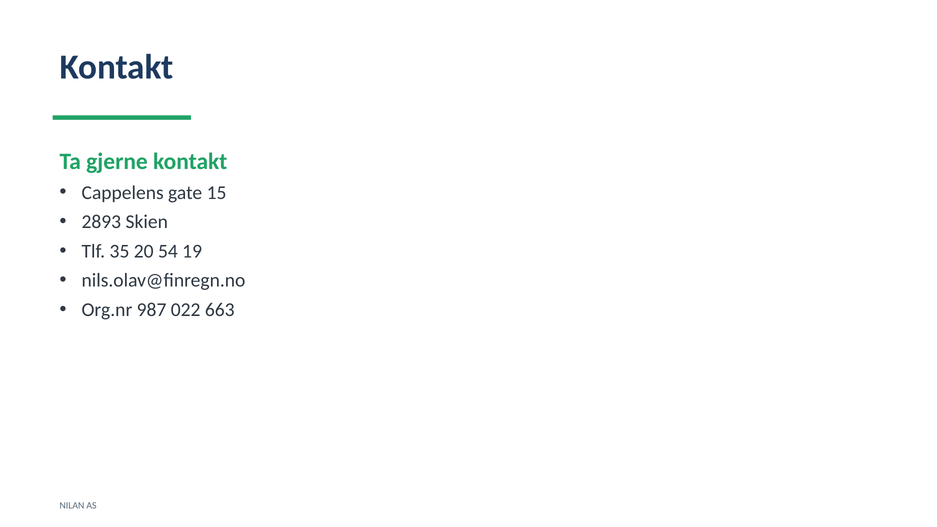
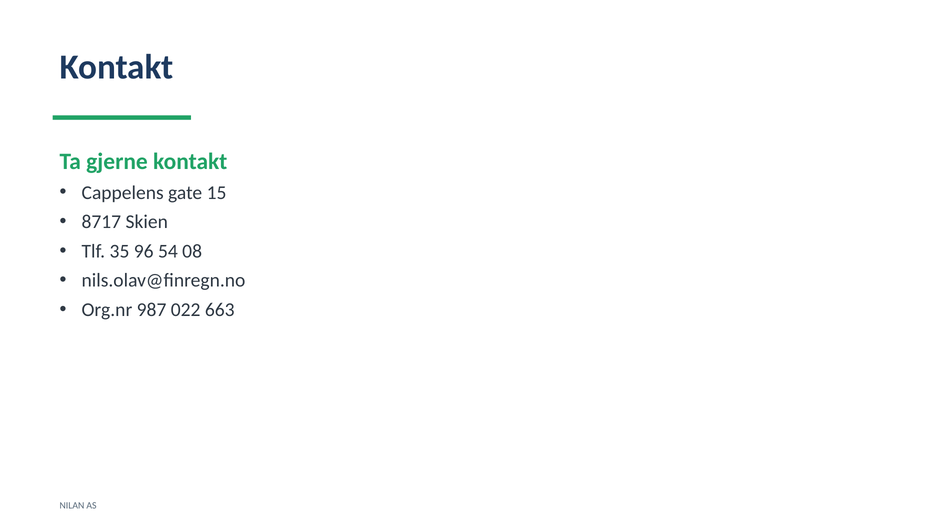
2893: 2893 -> 8717 (101, 222)
20: 20 -> 96 (144, 251)
19: 19 -> 08 (192, 251)
